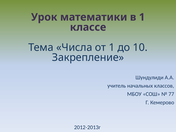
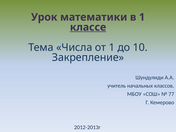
классе underline: none -> present (88, 27)
